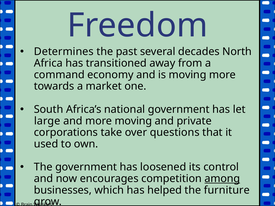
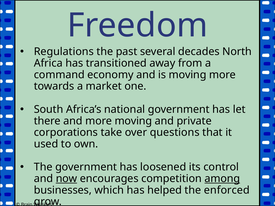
Determines: Determines -> Regulations (64, 52)
large: large -> there (47, 121)
now underline: none -> present (66, 179)
furniture: furniture -> enforced (227, 190)
